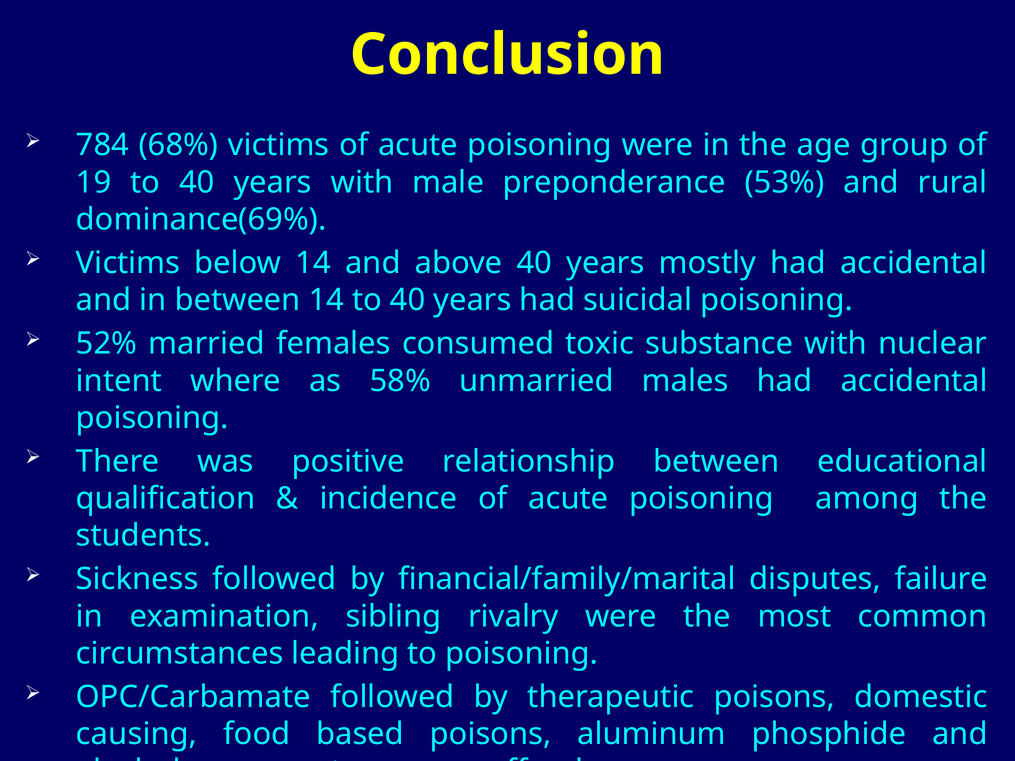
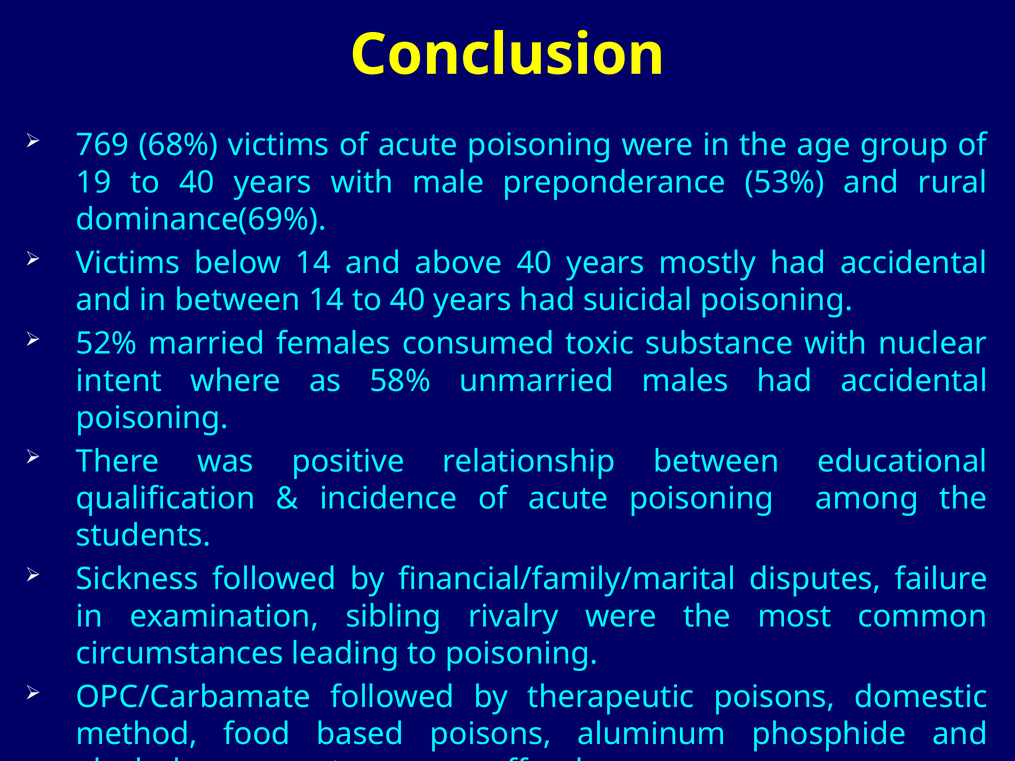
784: 784 -> 769 (103, 145)
causing: causing -> method (137, 734)
